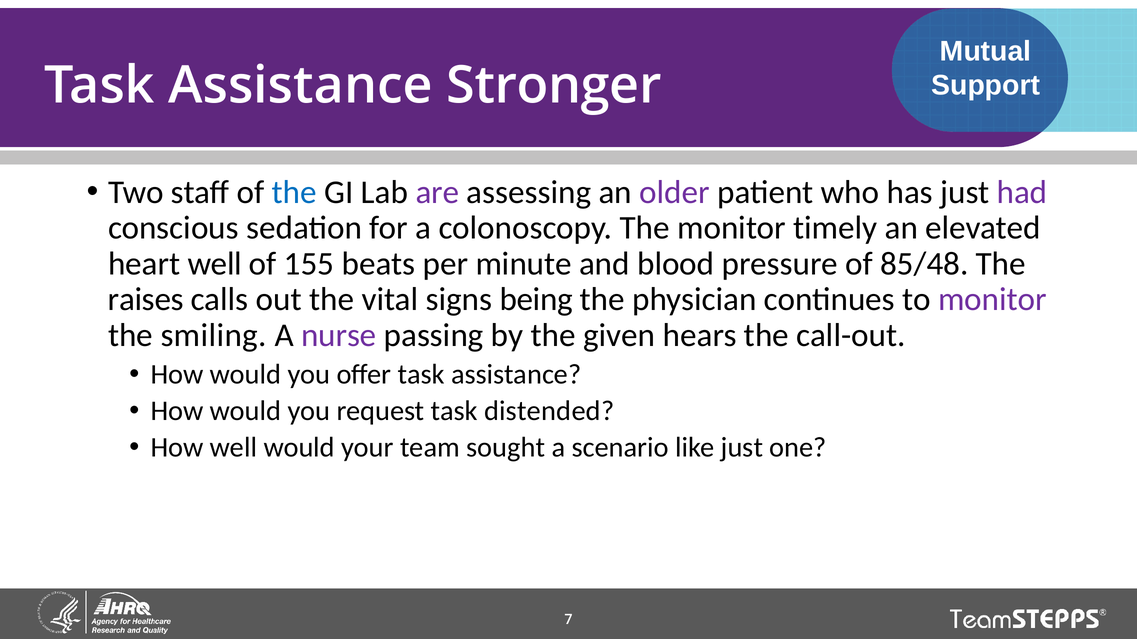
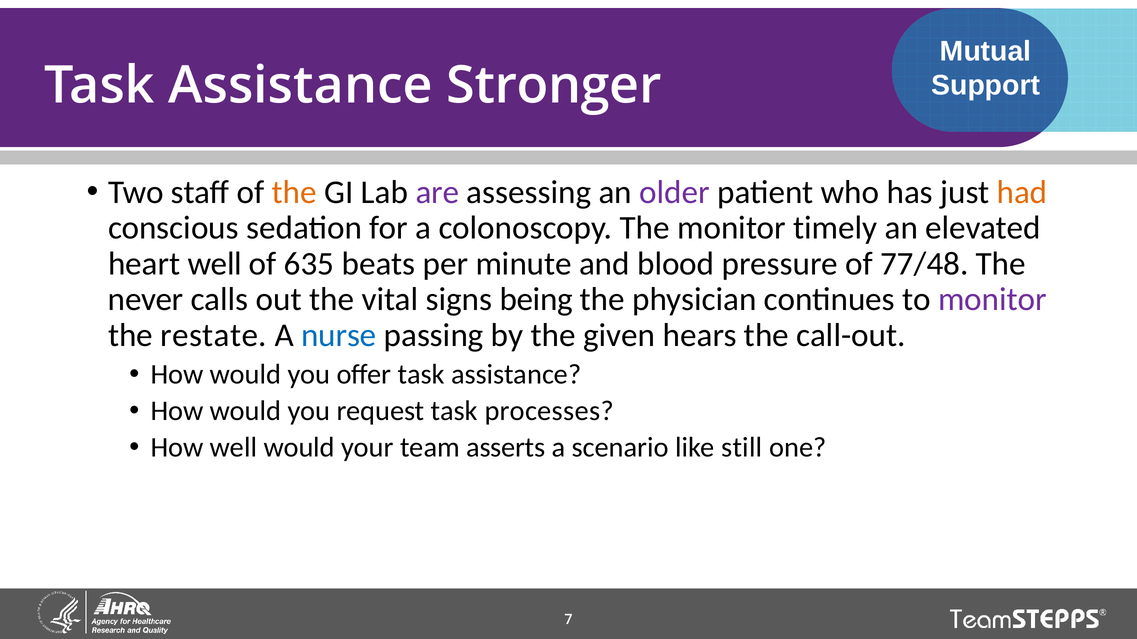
the colour: blue -> orange (294, 192)
had colour: purple -> orange (1022, 192)
155: 155 -> 635 (309, 264)
85/48: 85/48 -> 77/48 (924, 264)
raises: raises -> never (146, 300)
smiling: smiling -> restate (214, 336)
nurse colour: purple -> blue (339, 336)
distended: distended -> processes (549, 411)
sought: sought -> asserts (506, 448)
like just: just -> still (742, 448)
